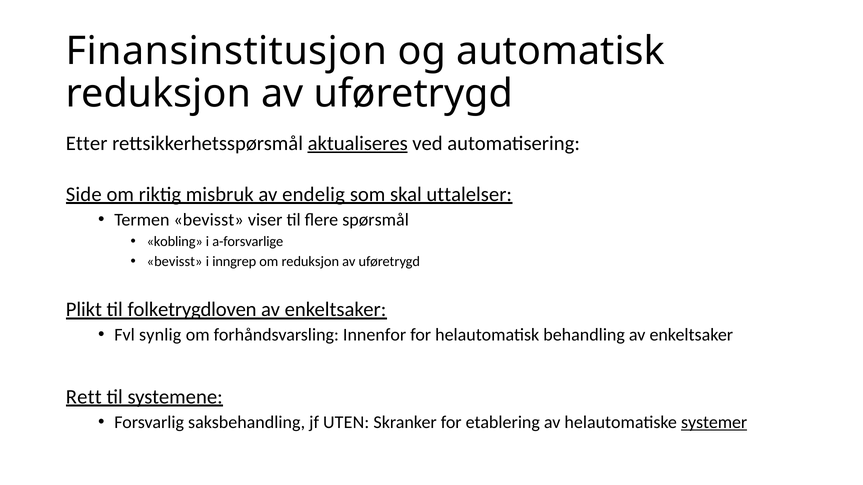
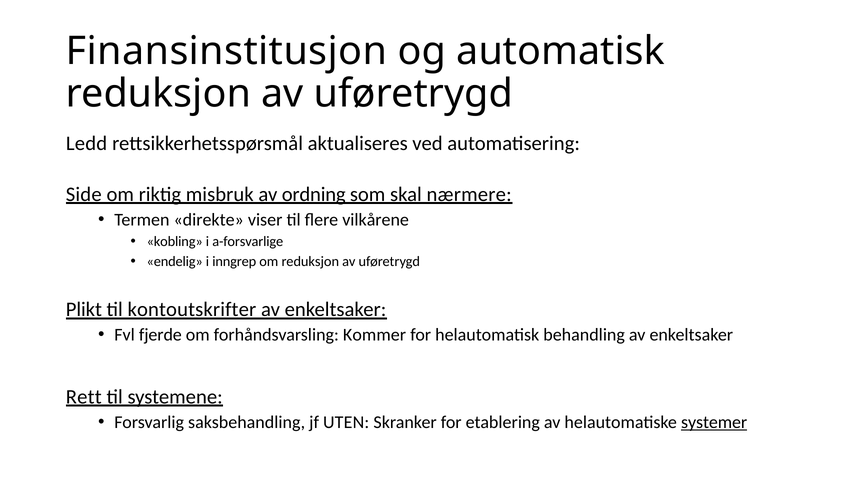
Etter: Etter -> Ledd (87, 143)
aktualiseres underline: present -> none (358, 143)
endelig: endelig -> ordning (314, 194)
uttalelser: uttalelser -> nærmere (469, 194)
Termen bevisst: bevisst -> direkte (209, 220)
spørsmål: spørsmål -> vilkårene (376, 220)
bevisst: bevisst -> endelig (175, 262)
folketrygdloven: folketrygdloven -> kontoutskrifter (192, 310)
synlig: synlig -> fjerde (160, 335)
Innenfor: Innenfor -> Kommer (375, 335)
